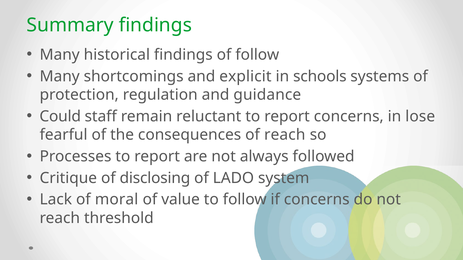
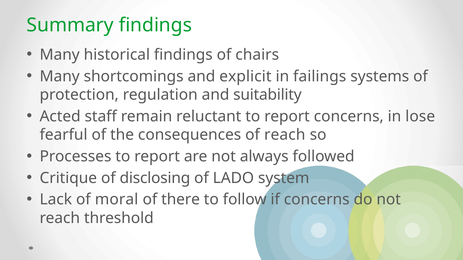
of follow: follow -> chairs (257, 55)
schools: schools -> failings (320, 76)
guidance: guidance -> suitability (267, 95)
Could: Could -> Acted (60, 117)
value: value -> there (181, 200)
